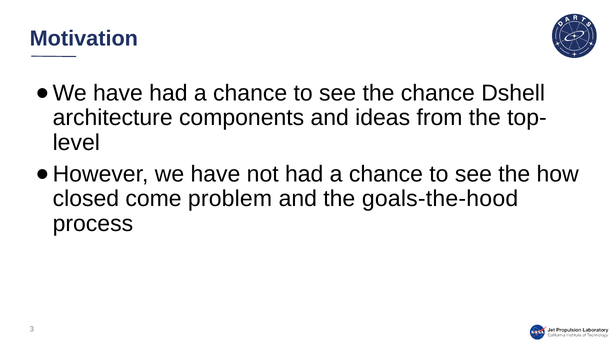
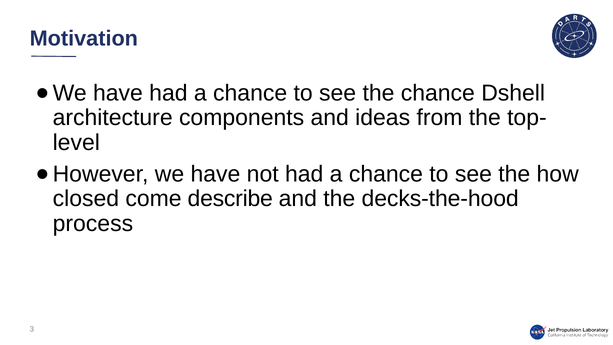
problem: problem -> describe (230, 199)
goals-the-hood: goals-the-hood -> decks-the-hood (440, 199)
